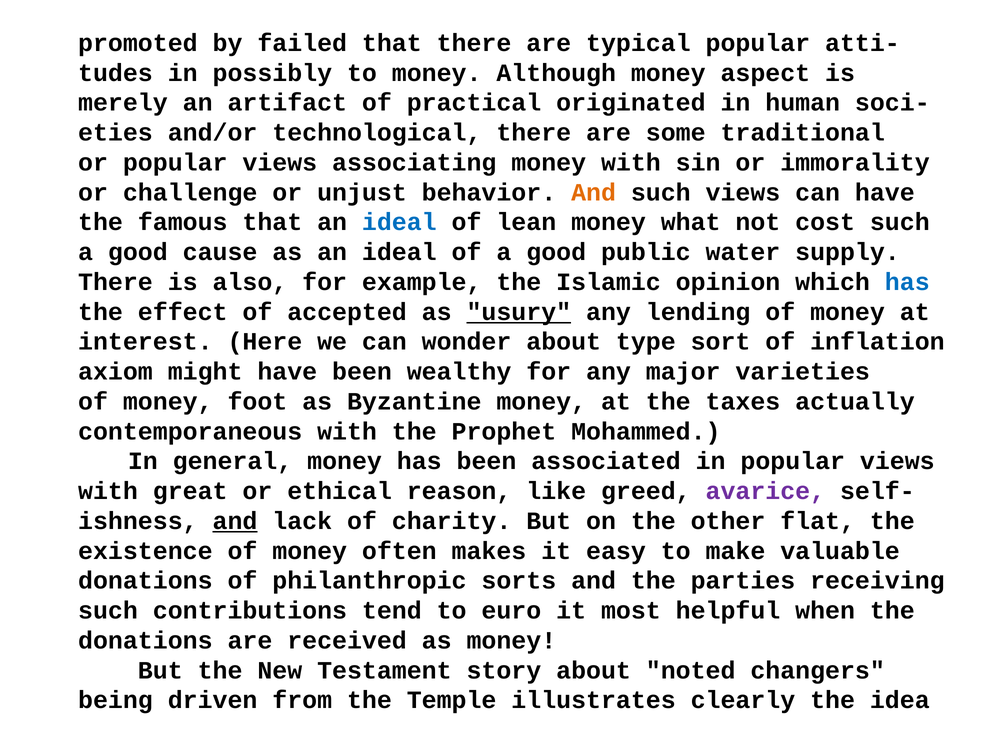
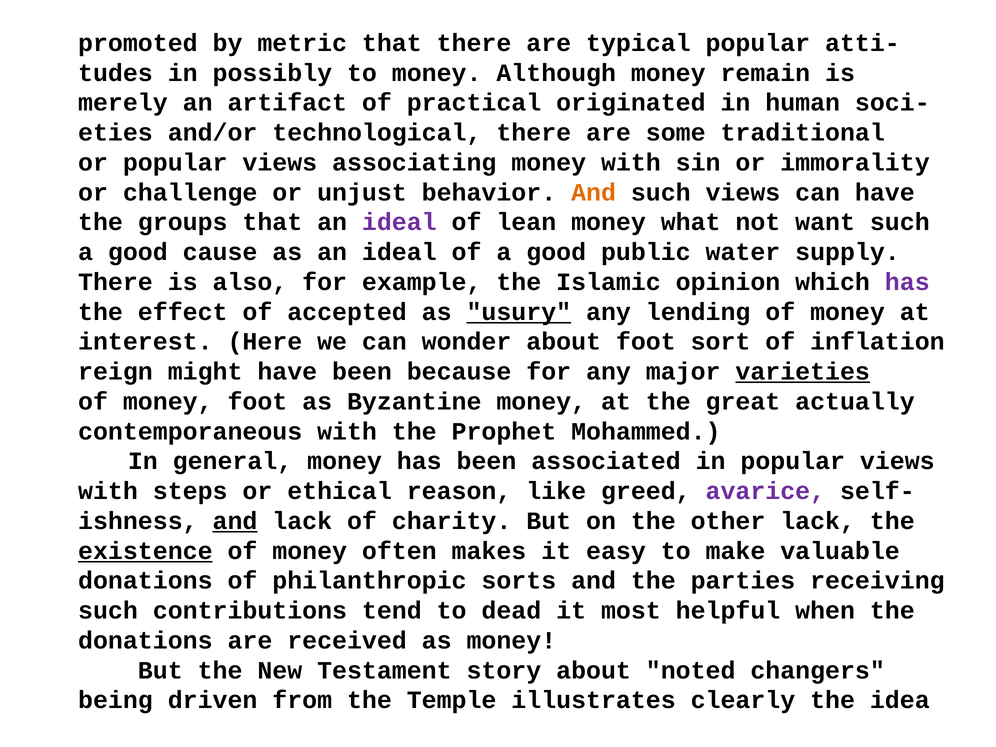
failed: failed -> metric (302, 43)
aspect: aspect -> remain (765, 73)
famous: famous -> groups (183, 222)
ideal colour: blue -> purple (399, 222)
cost: cost -> want (825, 222)
has colour: blue -> purple (907, 282)
about type: type -> foot (646, 342)
axiom: axiom -> reign (115, 372)
wealthy: wealthy -> because (459, 372)
varieties underline: none -> present (803, 372)
taxes: taxes -> great (743, 401)
great: great -> steps (190, 491)
other flat: flat -> lack (818, 521)
existence underline: none -> present (145, 551)
euro: euro -> dead (511, 611)
